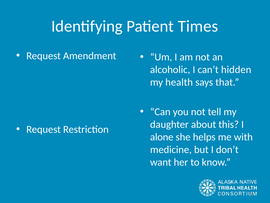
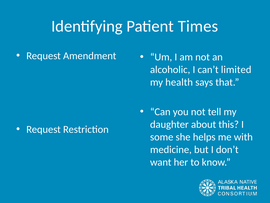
hidden: hidden -> limited (236, 70)
alone: alone -> some (162, 137)
